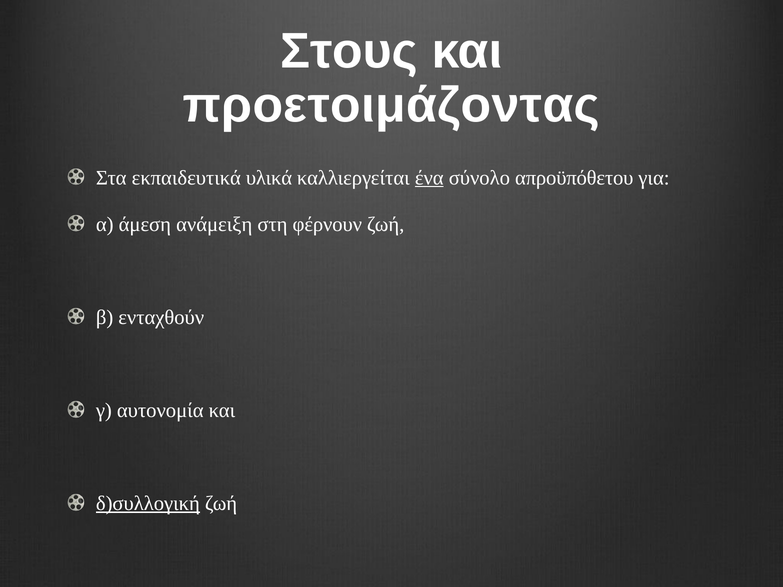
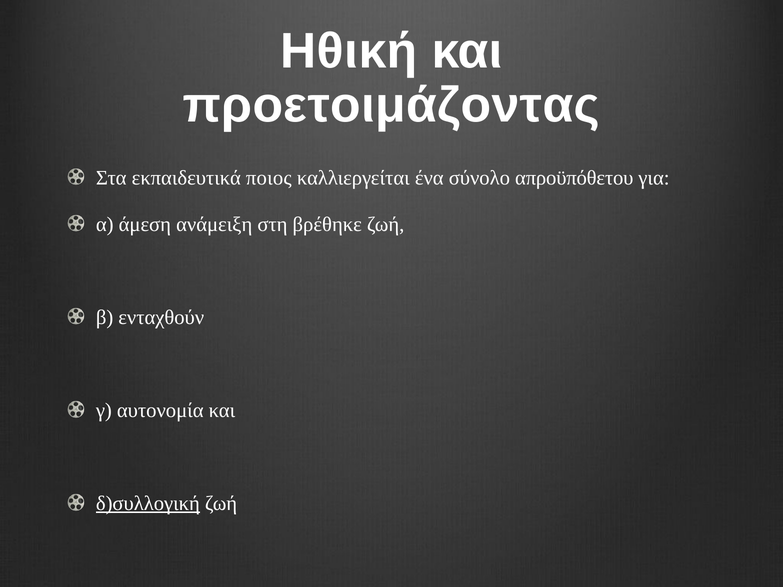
Στους: Στους -> Ηθική (349, 51)
υλικά: υλικά -> ποιος (269, 178)
ένα underline: present -> none (429, 178)
φέρνουν: φέρνουν -> βρέθηκε (327, 224)
